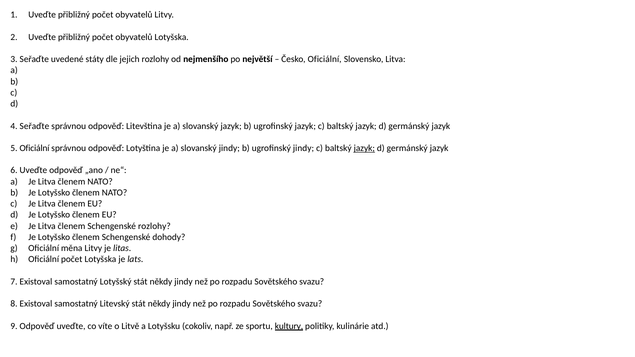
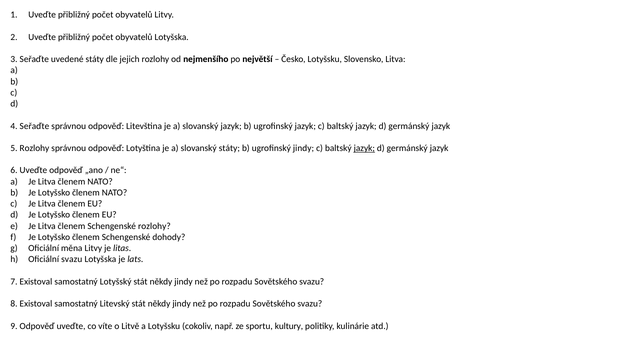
Česko Oficiální: Oficiální -> Lotyšsku (325, 59)
5 Oficiální: Oficiální -> Rozlohy (34, 148)
slovanský jindy: jindy -> státy (229, 148)
Oficiální počet: počet -> svazu (72, 259)
kultury underline: present -> none (289, 326)
